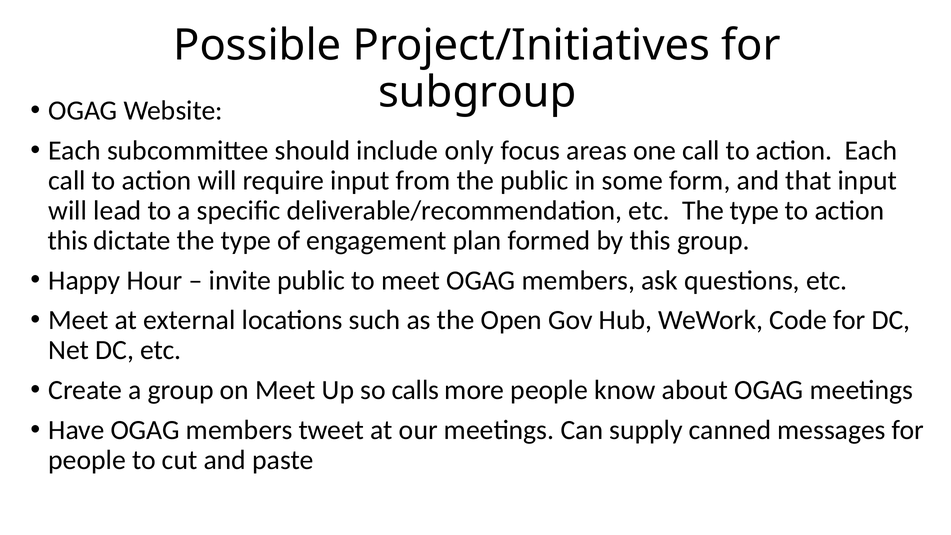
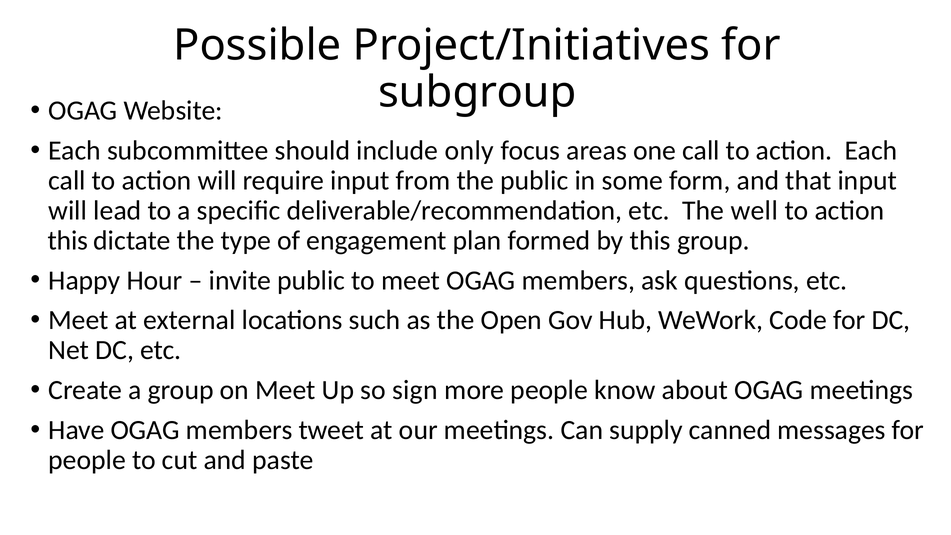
etc The type: type -> well (754, 211)
calls: calls -> sign (415, 390)
